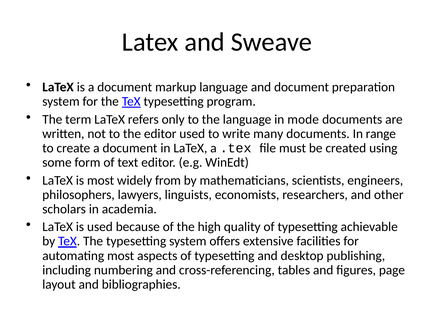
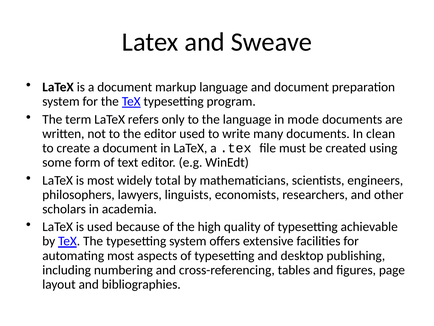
range: range -> clean (381, 134)
from: from -> total (168, 180)
